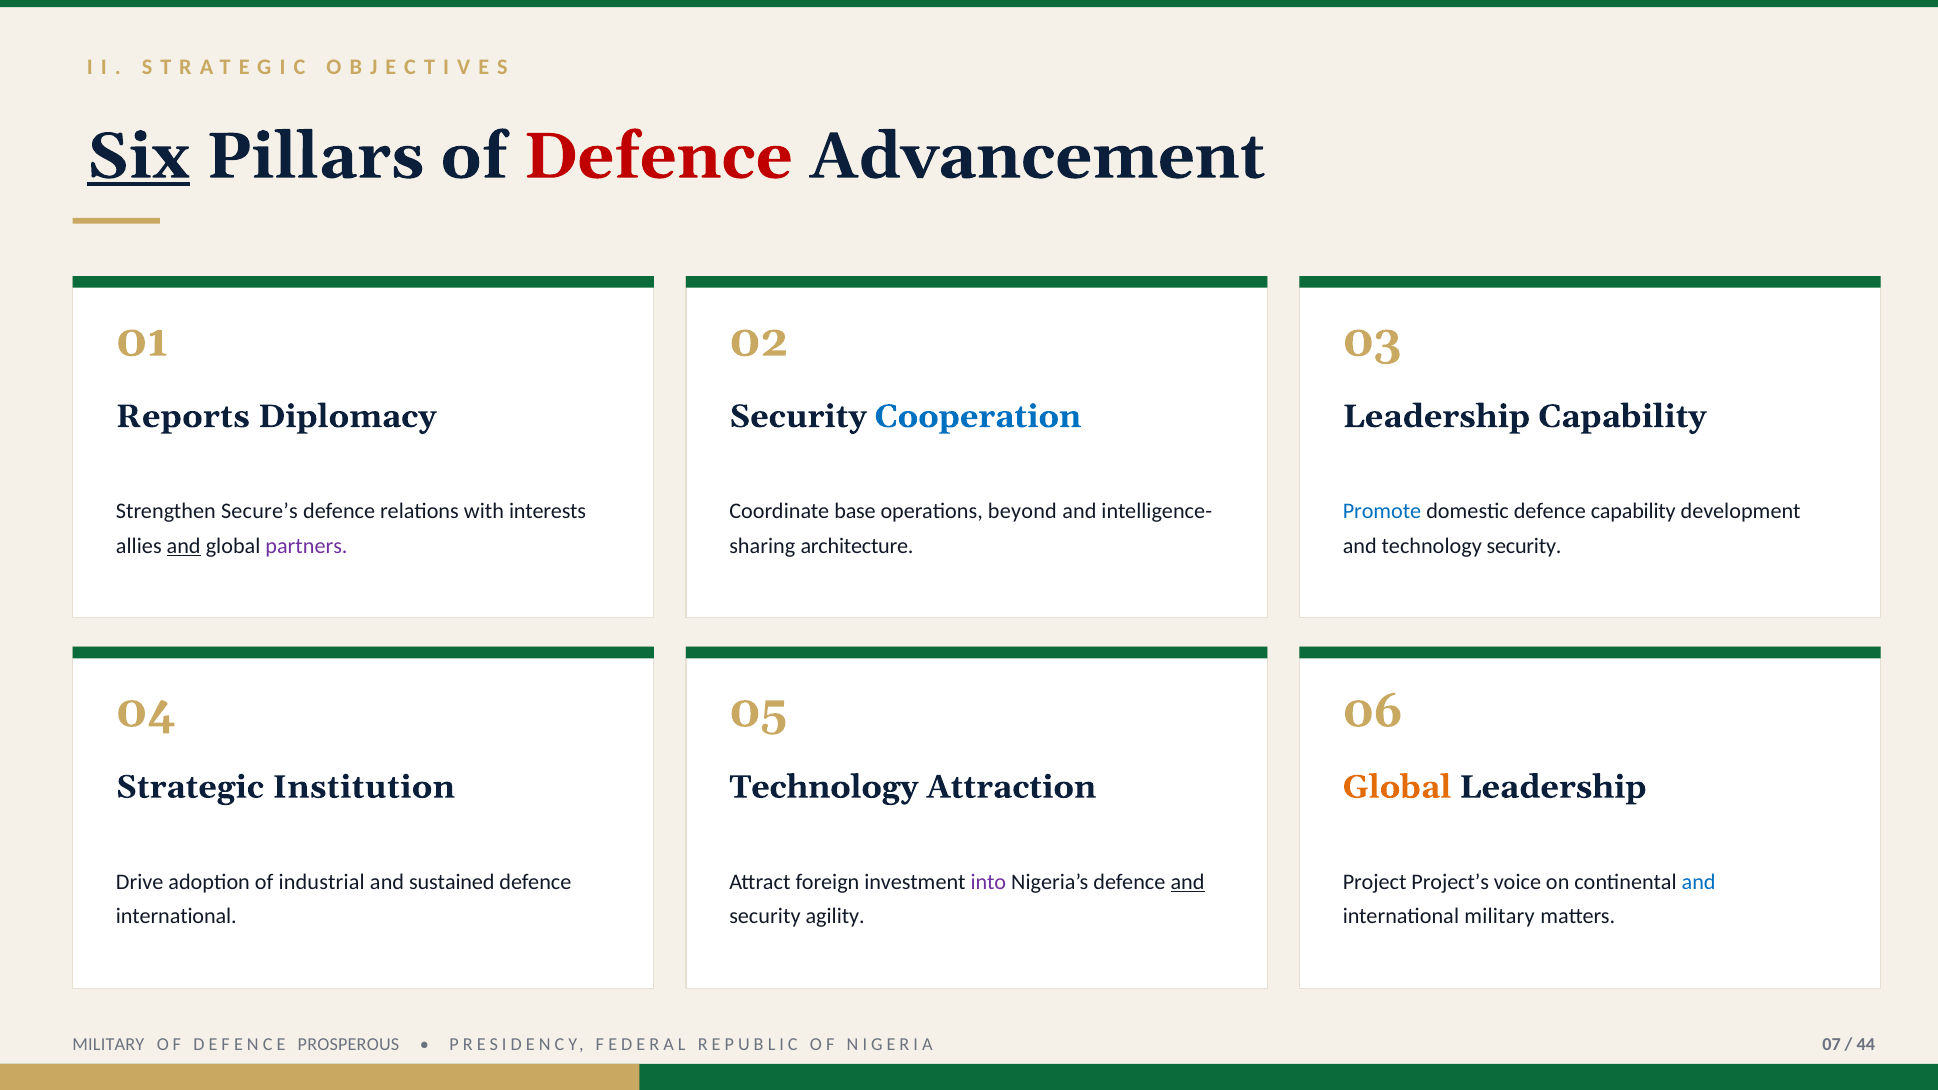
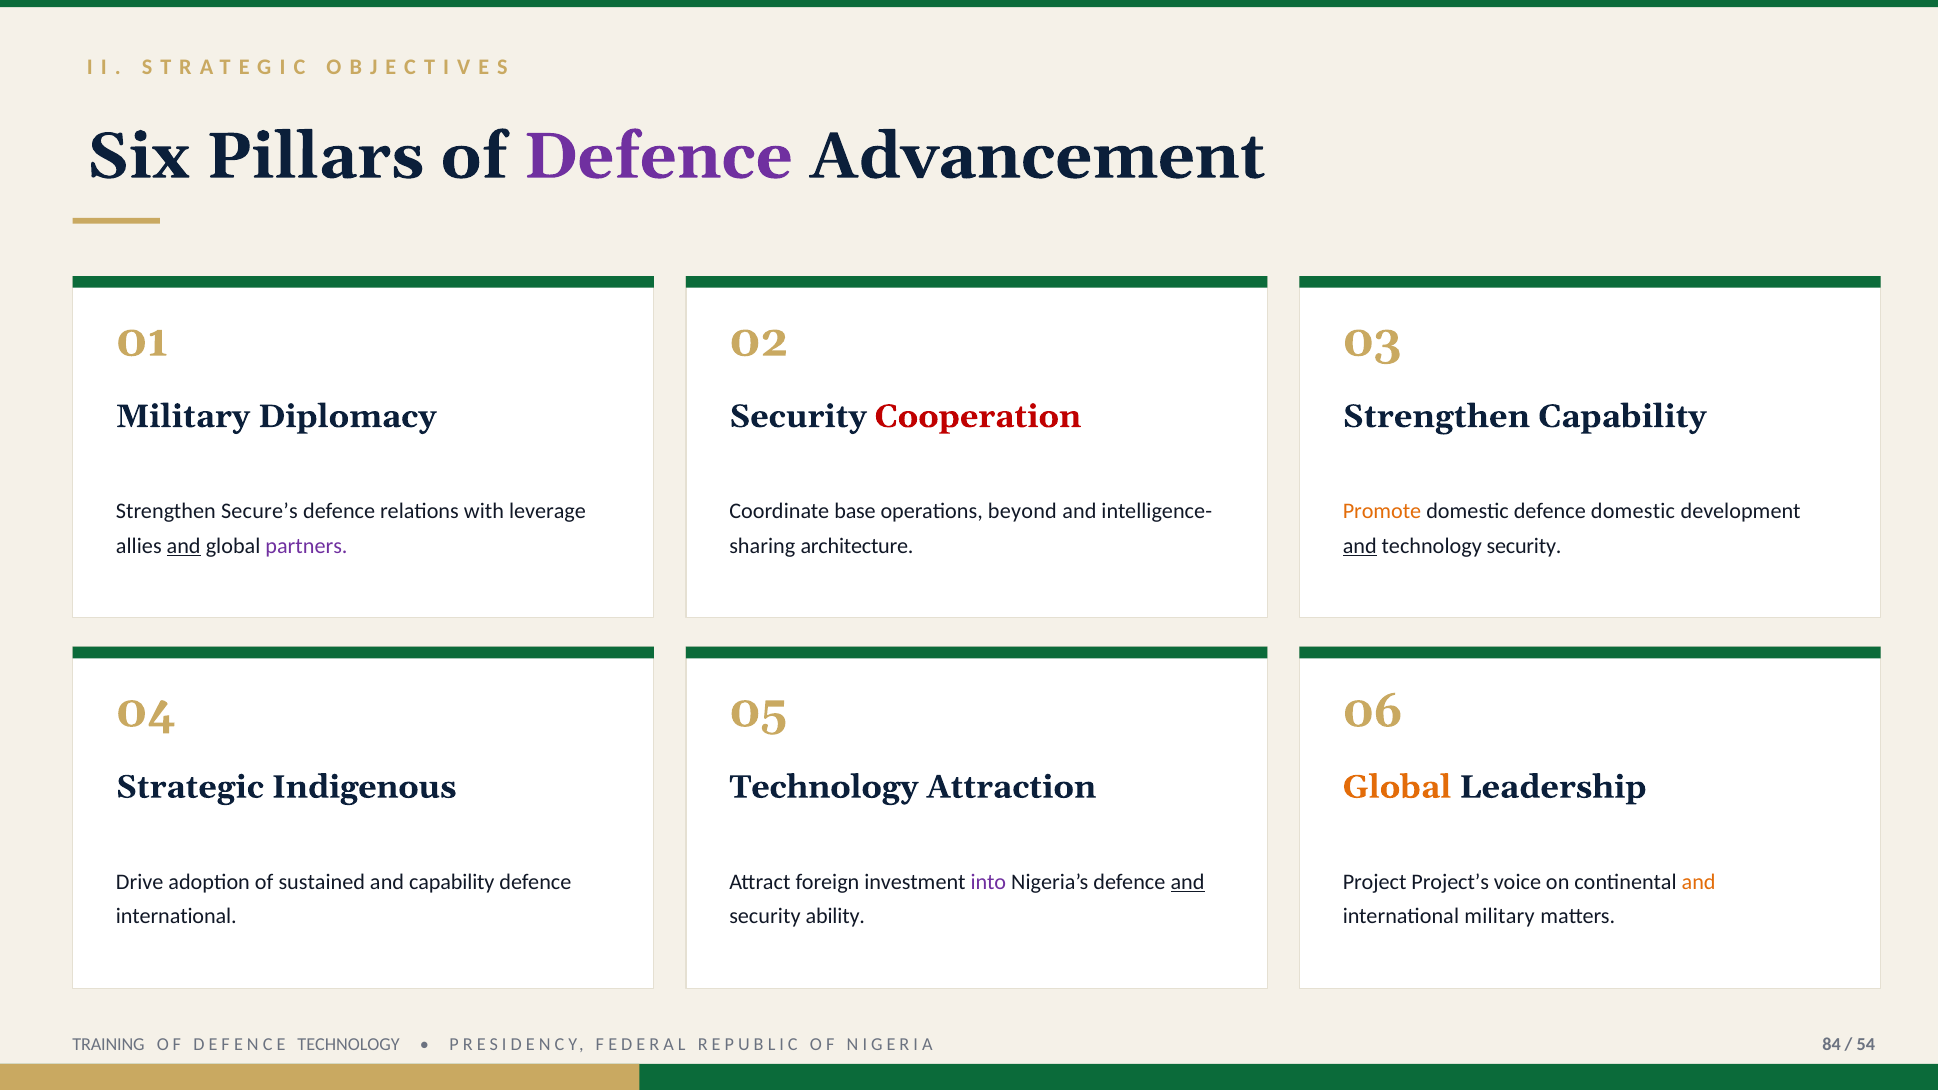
Six underline: present -> none (138, 156)
Defence colour: red -> purple (658, 156)
Reports: Reports -> Military (183, 416)
Cooperation colour: blue -> red (978, 416)
Leadership: Leadership -> Strengthen (1436, 416)
interests: interests -> leverage (547, 511)
Promote colour: blue -> orange (1382, 511)
defence capability: capability -> domestic (1633, 511)
and underline: none -> present (1360, 546)
Institution: Institution -> Indigenous (364, 787)
industrial: industrial -> sustained (322, 882)
and sustained: sustained -> capability (452, 882)
and colour: blue -> orange (1699, 882)
agility: agility -> ability (835, 917)
MILITARY: MILITARY -> TRAINING (109, 1044)
DEFENCE PROSPEROUS: PROSPEROUS -> TECHNOLOGY (349, 1044)
07: 07 -> 84 (1832, 1044)
44: 44 -> 54 (1866, 1044)
